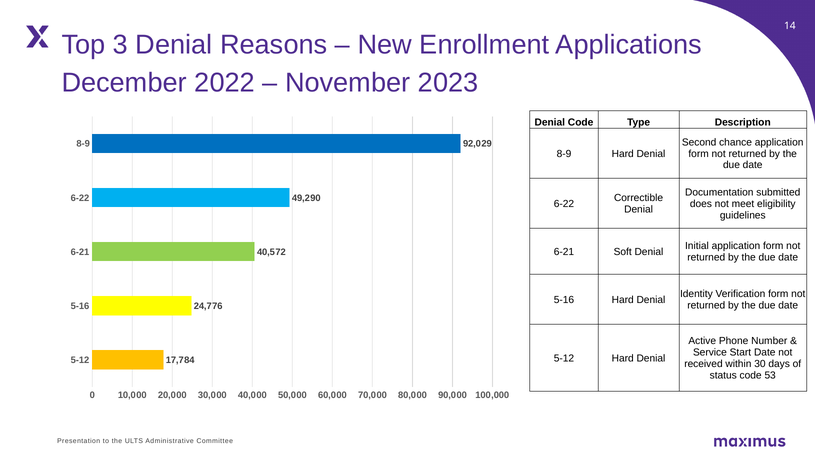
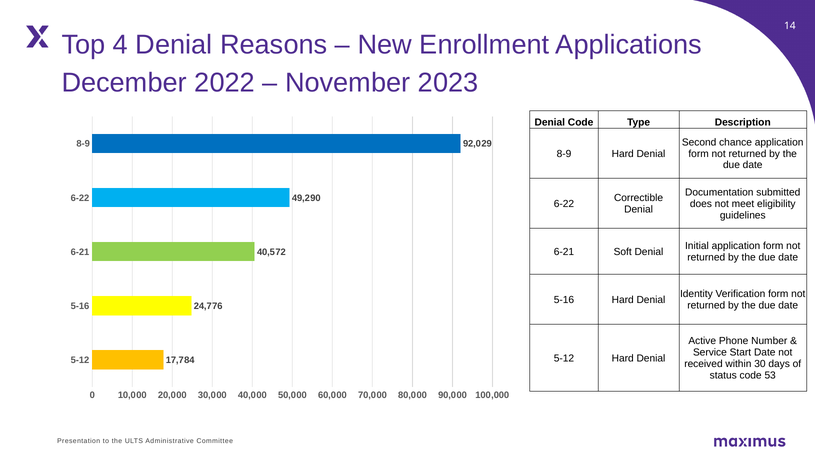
3: 3 -> 4 (120, 45)
